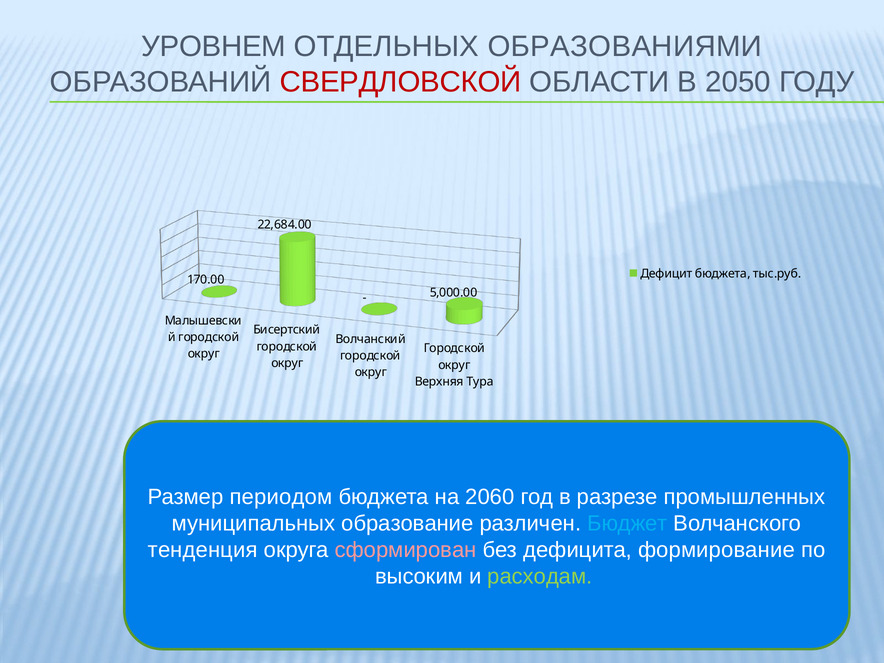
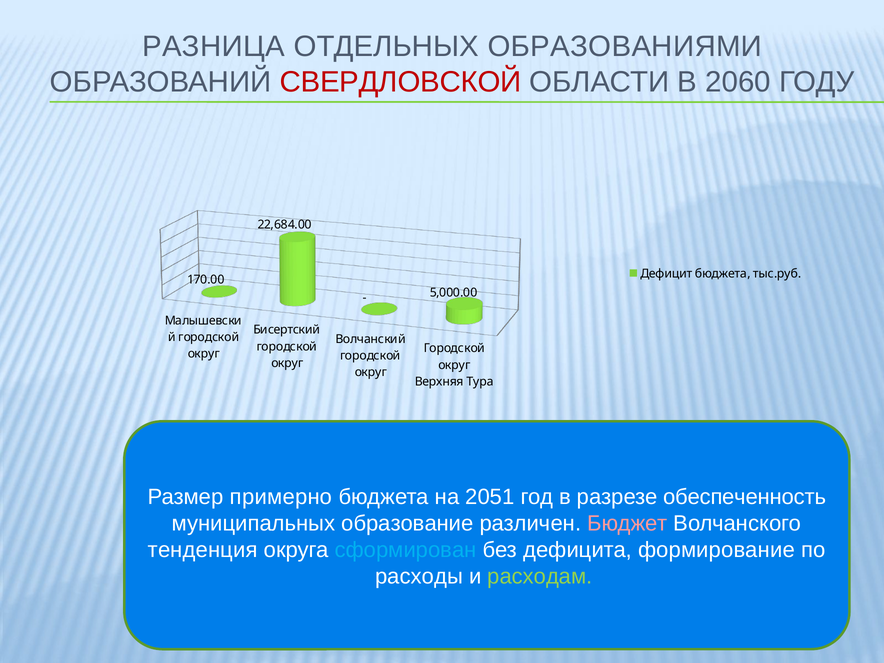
УРОВНЕМ: УРОВНЕМ -> РАЗНИЦА (213, 47)
2050: 2050 -> 2060 (738, 82)
периодом: периодом -> примерно (281, 497)
2060: 2060 -> 2051 (490, 497)
промышленных: промышленных -> обеспеченность (745, 497)
Бюджет colour: light blue -> pink (627, 523)
сформирован colour: pink -> light blue (406, 550)
высоким: высоким -> расходы (419, 576)
